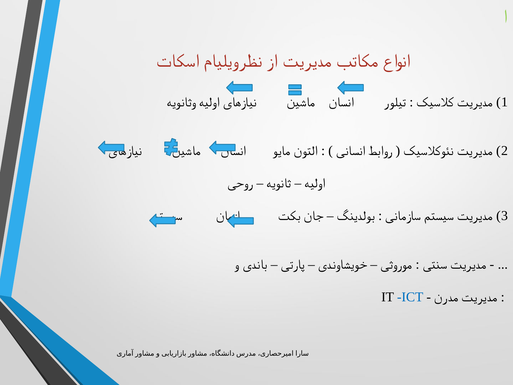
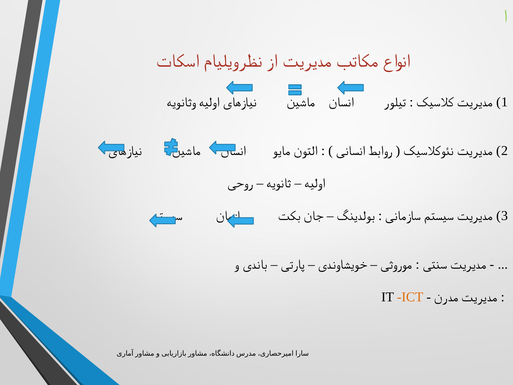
ICT colour: blue -> orange (410, 297)
